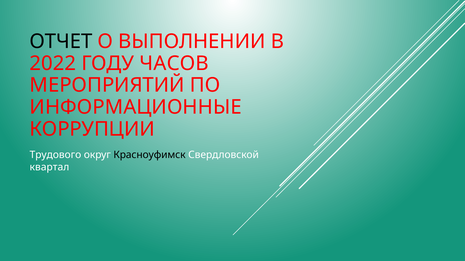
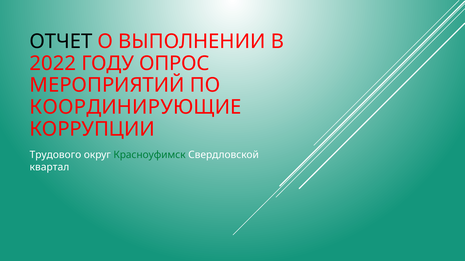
ЧАСОВ: ЧАСОВ -> ОПРОС (174, 64)
ИНФОРМАЦИОННЫЕ: ИНФОРМАЦИОННЫЕ -> КООРДИНИРУЮЩИЕ (136, 107)
Красноуфимск colour: black -> green (150, 155)
